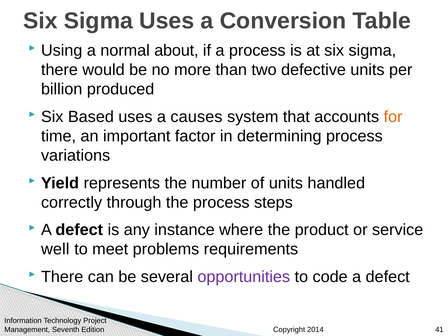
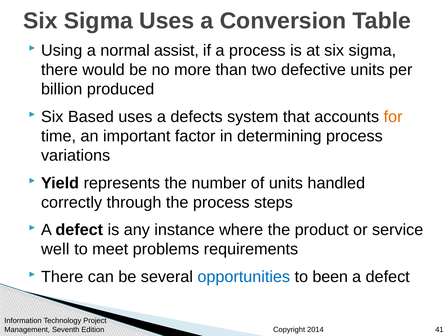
about: about -> assist (176, 50)
causes: causes -> defects (197, 117)
opportunities colour: purple -> blue (244, 277)
code: code -> been (330, 277)
